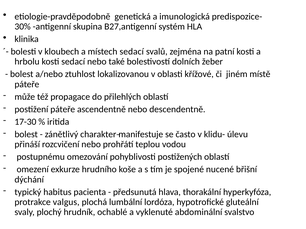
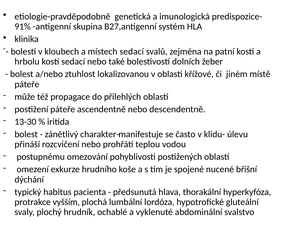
30%: 30% -> 91% (23, 27)
17-30: 17-30 -> 13-30 (25, 122)
valgus: valgus -> vyšším (66, 203)
